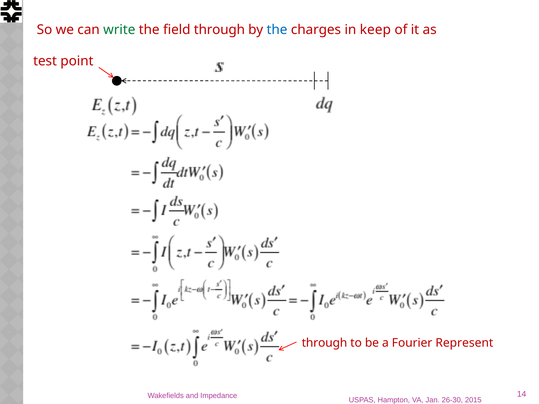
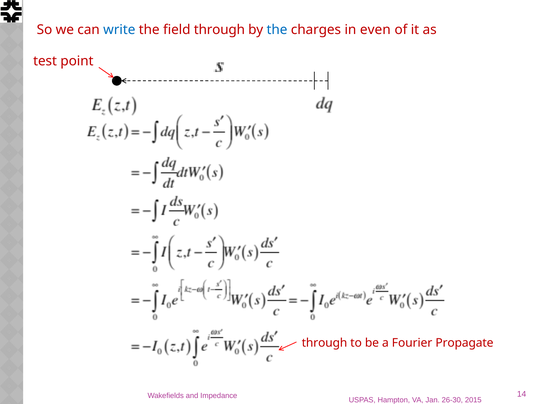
write colour: green -> blue (119, 30)
keep: keep -> even (375, 30)
Represent: Represent -> Propagate (464, 343)
